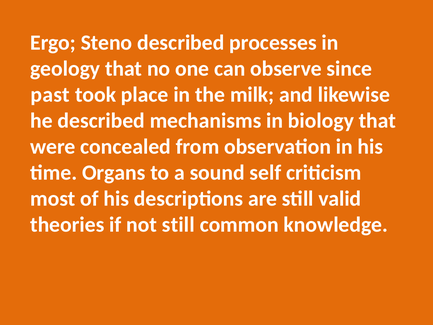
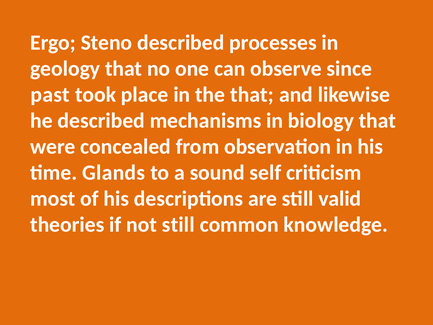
the milk: milk -> that (252, 95)
Organs: Organs -> Glands (114, 172)
